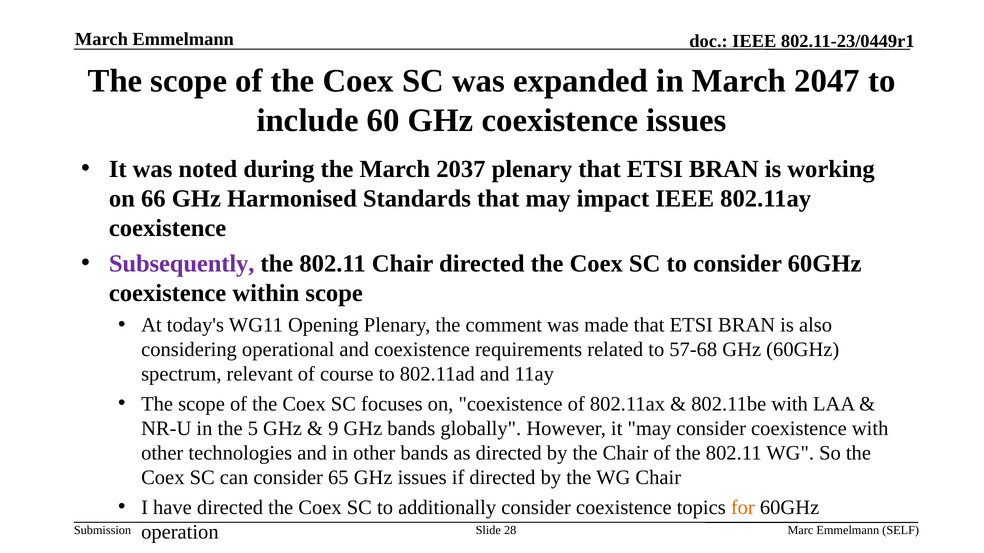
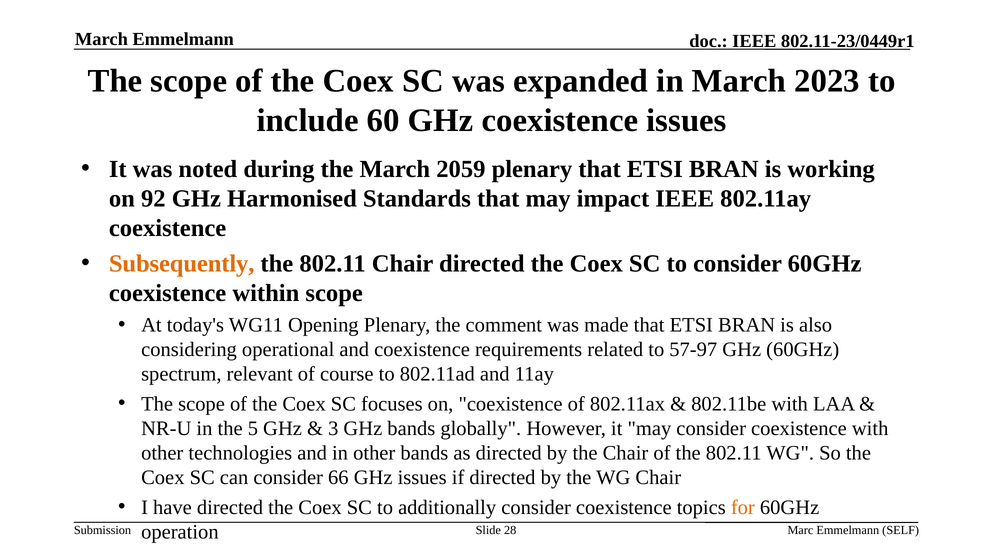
2047: 2047 -> 2023 (827, 81)
2037: 2037 -> 2059 (461, 169)
66: 66 -> 92 (153, 199)
Subsequently colour: purple -> orange (182, 264)
57-68: 57-68 -> 57-97 (693, 350)
9: 9 -> 3 (333, 429)
65: 65 -> 66 (338, 478)
